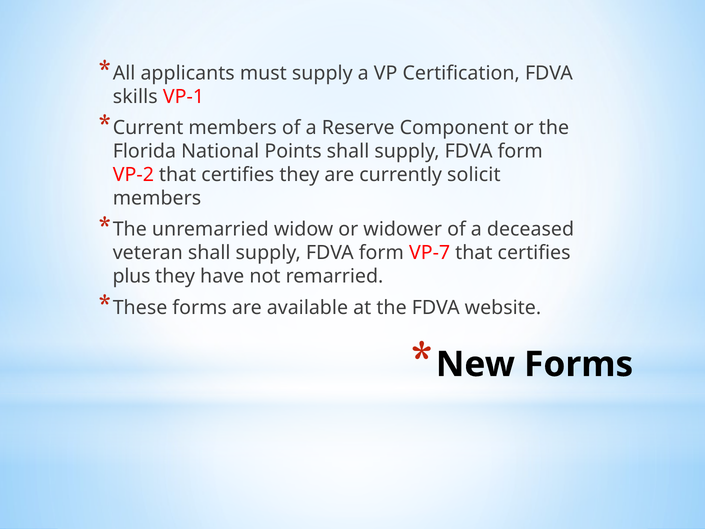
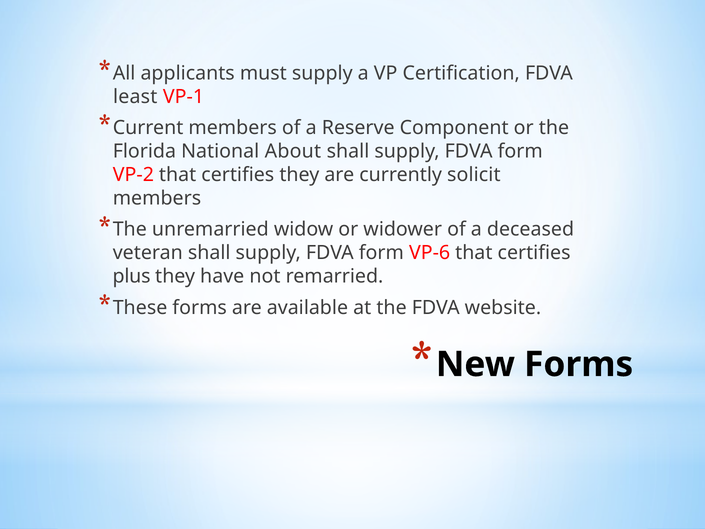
skills: skills -> least (135, 97)
Points: Points -> About (293, 151)
VP-7: VP-7 -> VP-6 (430, 253)
